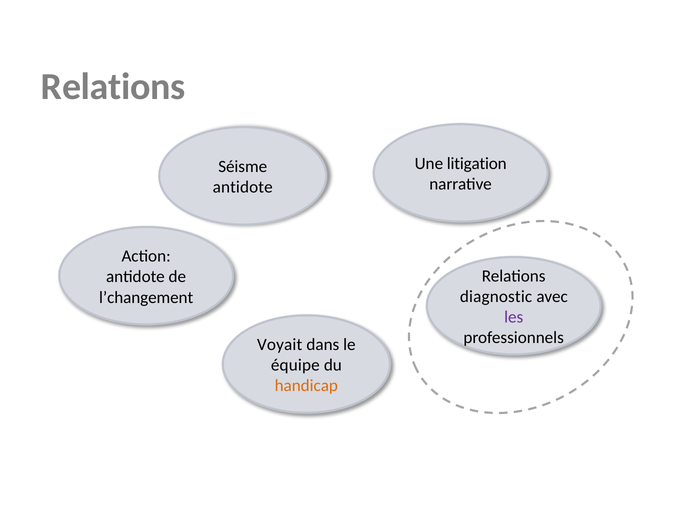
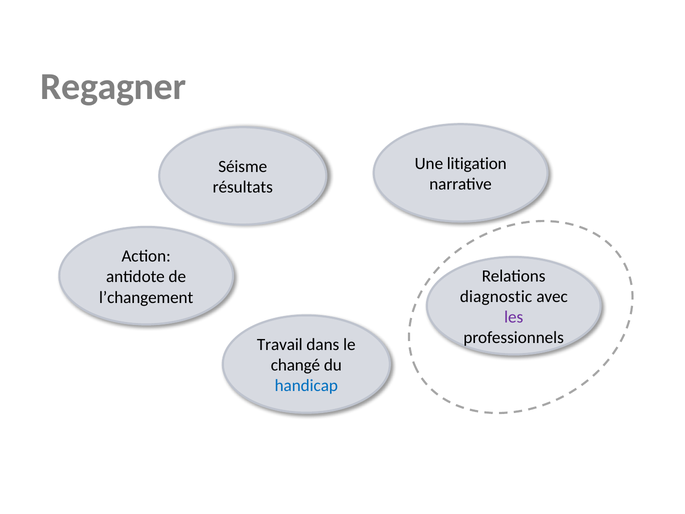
Relations: Relations -> Regagner (113, 87)
antidote: antidote -> résultats (243, 187)
Voyait: Voyait -> Travail (280, 345)
équipe: équipe -> changé (295, 365)
handicap colour: orange -> blue (306, 386)
